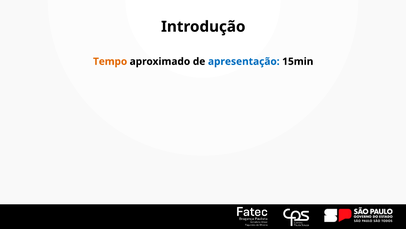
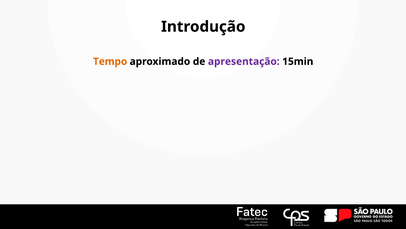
apresentação colour: blue -> purple (244, 61)
